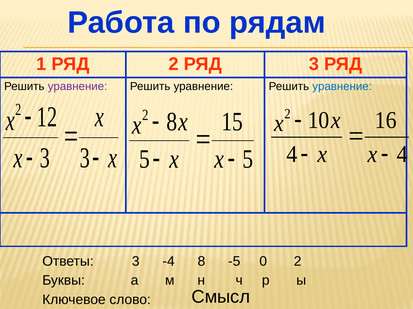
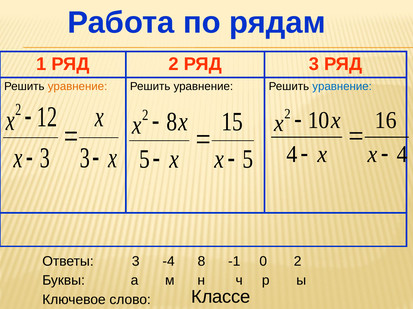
уравнение colour: purple -> orange (78, 86)
-5: -5 -> -1 (234, 262)
Смысл: Смысл -> Классе (221, 298)
